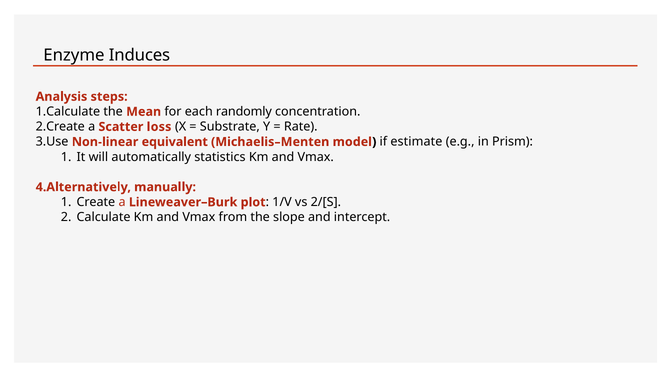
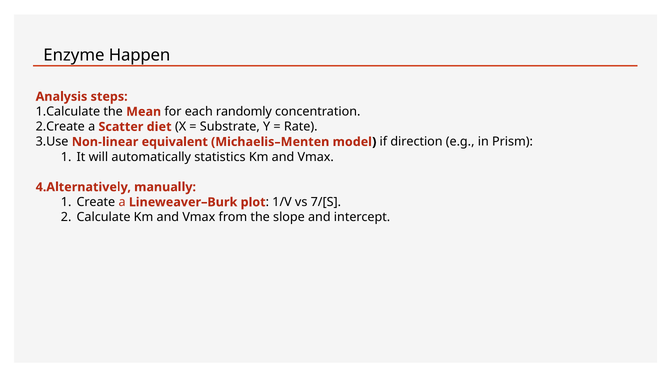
Induces: Induces -> Happen (140, 55)
loss: loss -> diet (159, 127)
estimate: estimate -> direction (417, 142)
2/[S: 2/[S -> 7/[S (326, 202)
